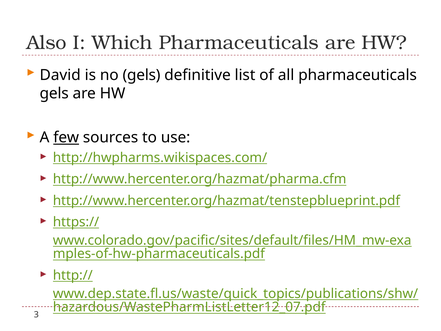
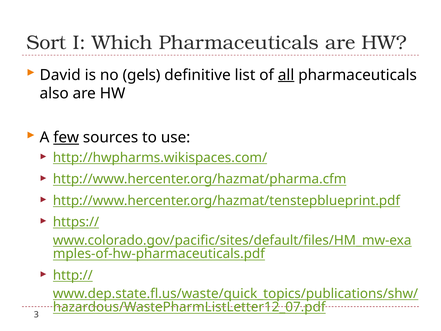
Also: Also -> Sort (46, 43)
all underline: none -> present (286, 75)
gels: gels -> also (54, 93)
